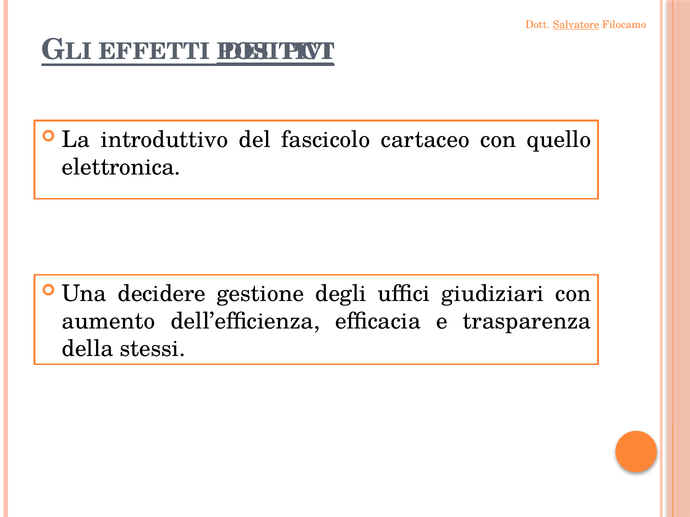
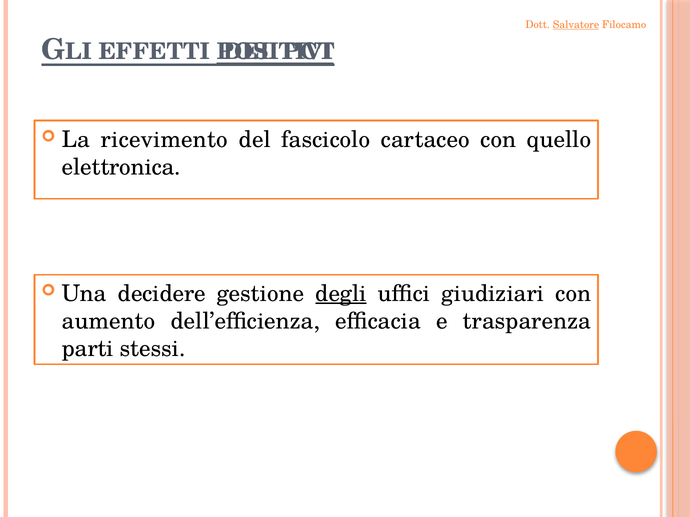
introduttivo: introduttivo -> ricevimento (164, 140)
degli underline: none -> present (341, 294)
della: della -> parti (88, 349)
